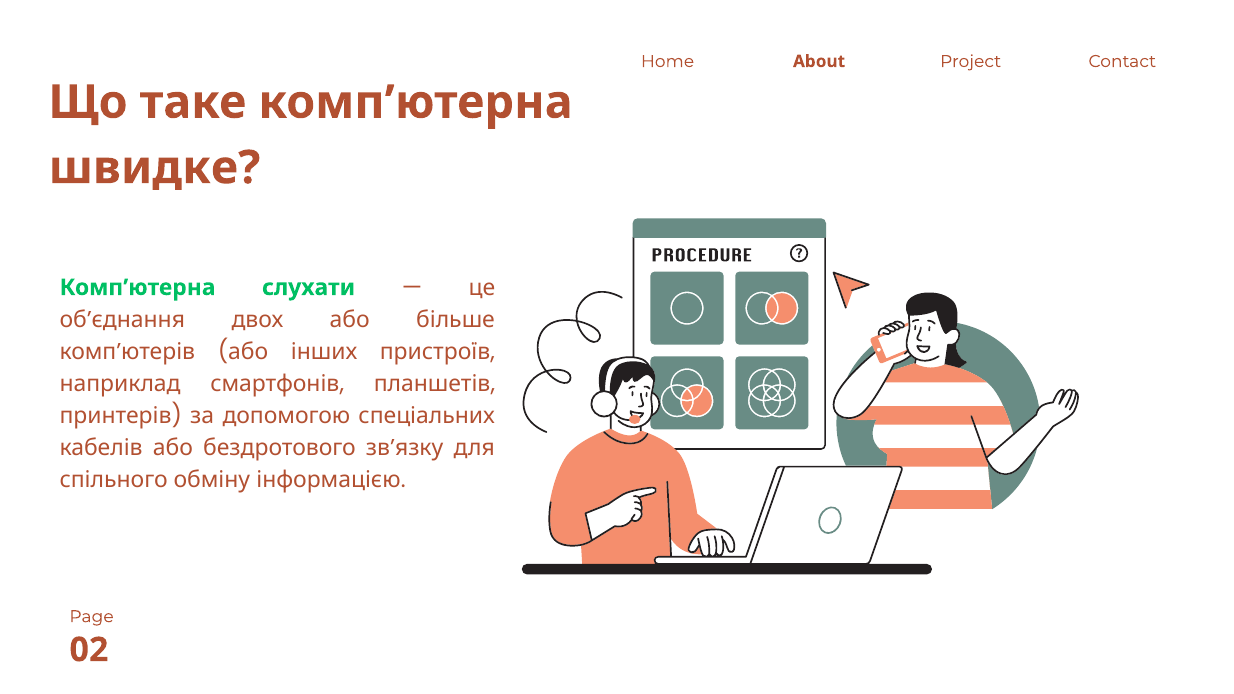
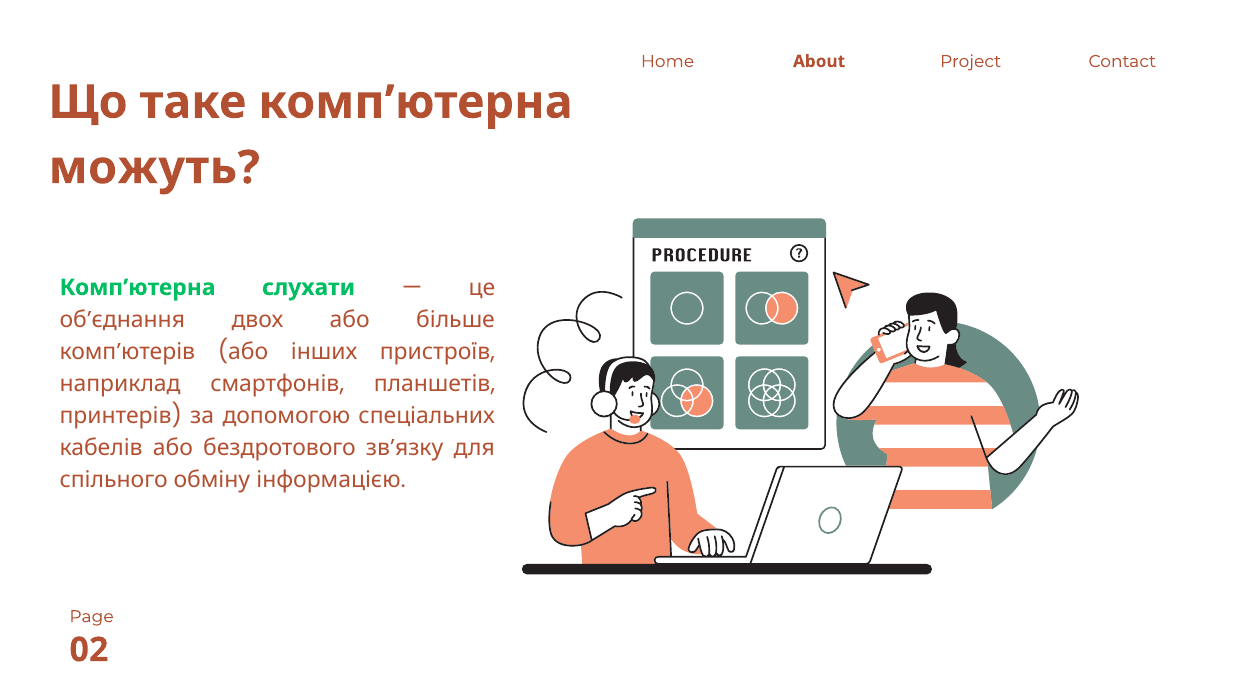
швидке: швидке -> можуть (154, 168)
